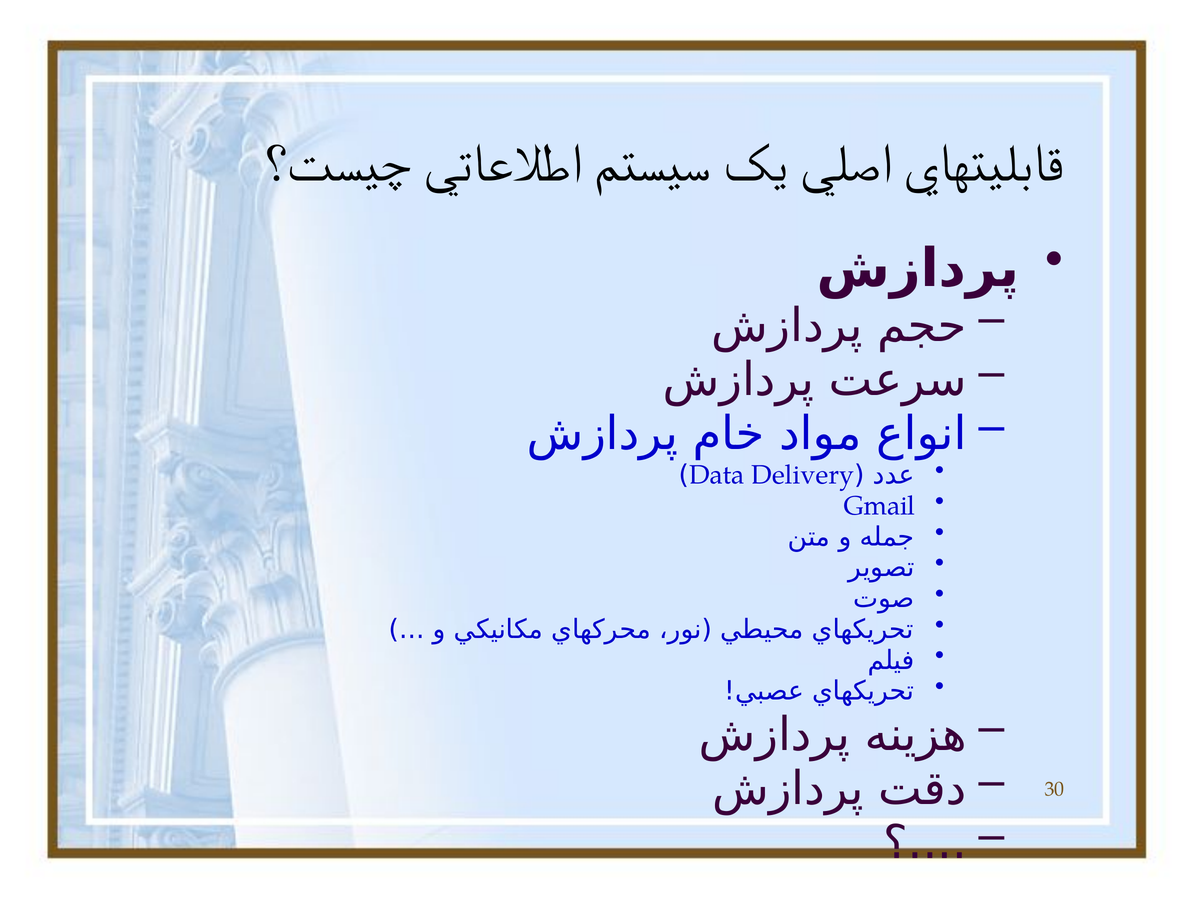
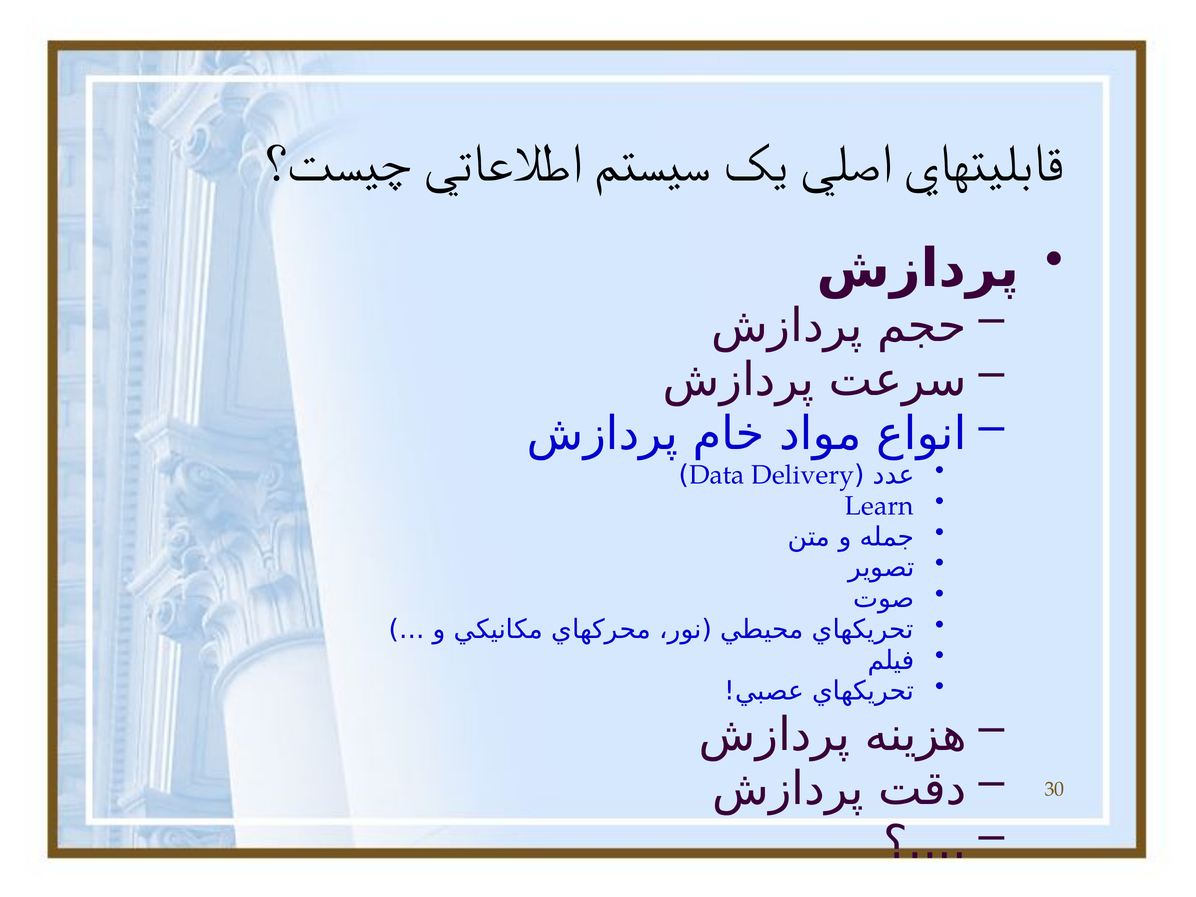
Gmail: Gmail -> Learn (879, 506)
